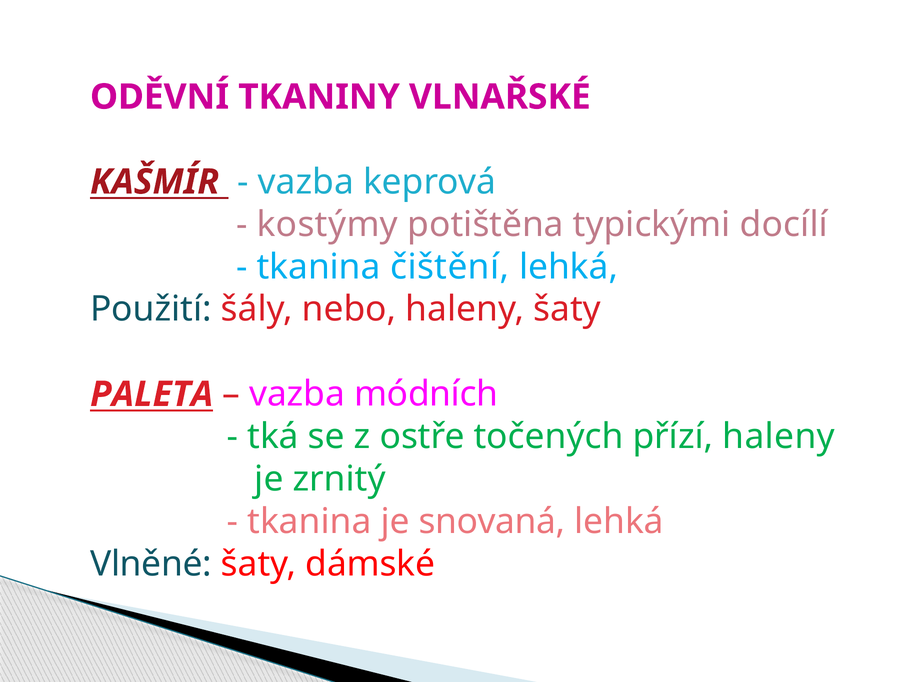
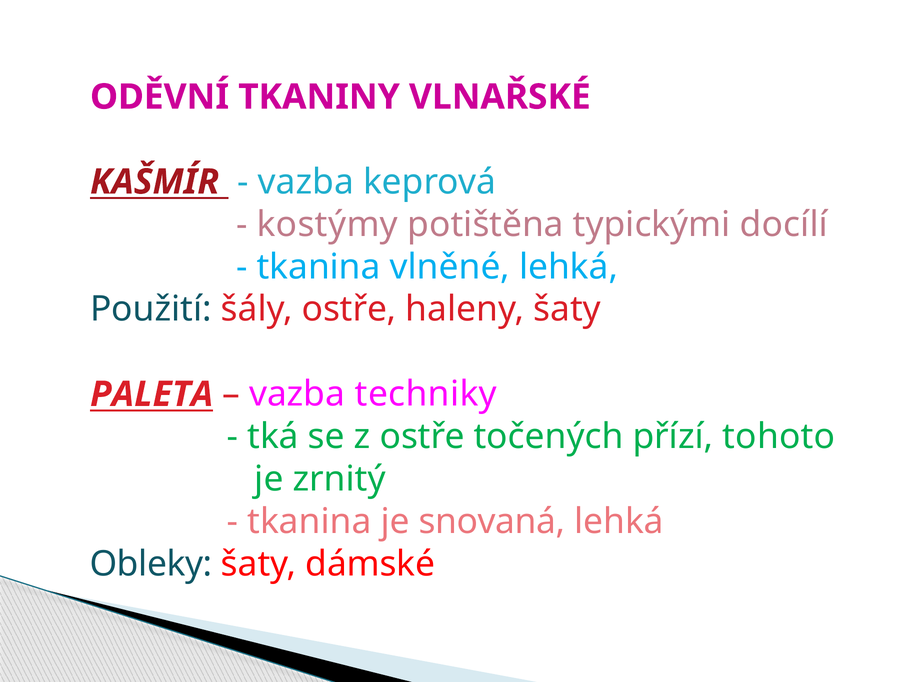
čištění: čištění -> vlněné (450, 267)
šály nebo: nebo -> ostře (349, 310)
módních: módních -> techniky (426, 395)
přízí haleny: haleny -> tohoto (779, 437)
Vlněné: Vlněné -> Obleky (151, 564)
